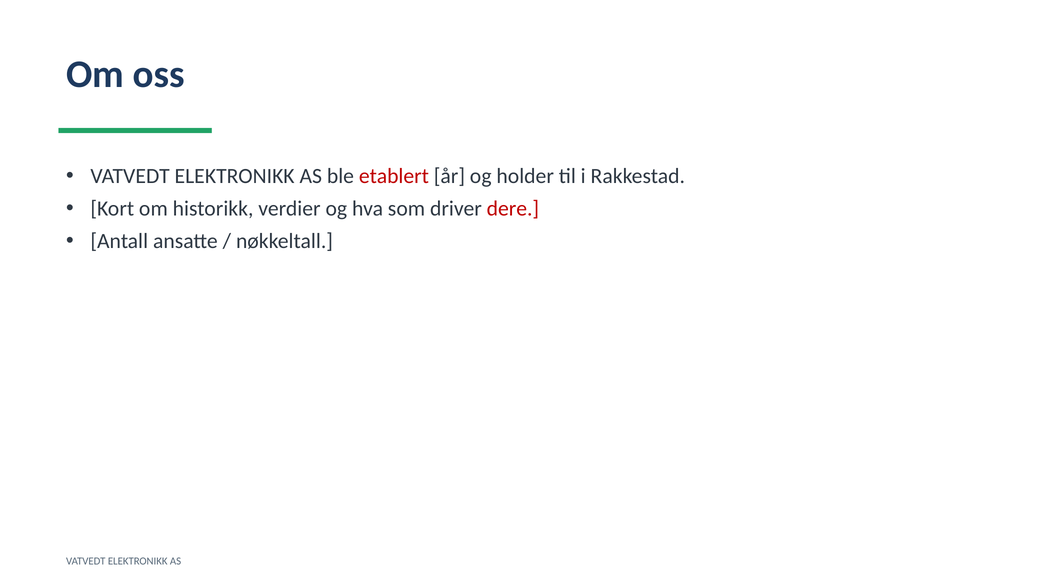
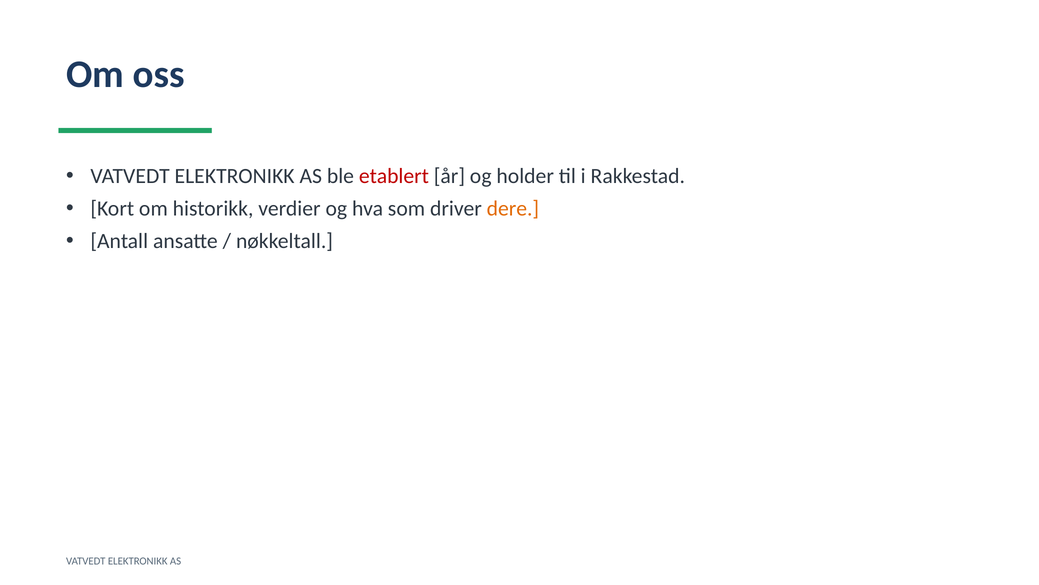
dere colour: red -> orange (513, 208)
